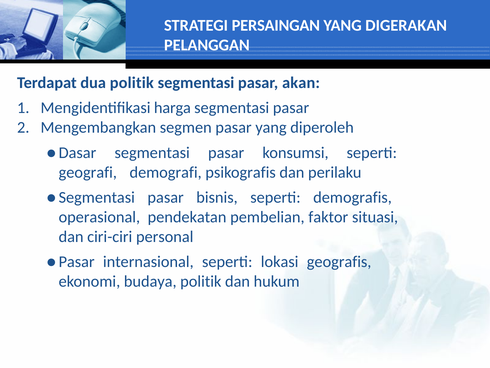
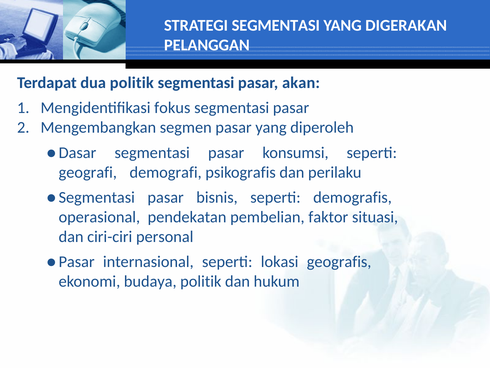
STRATEGI PERSAINGAN: PERSAINGAN -> SEGMENTASI (276, 26)
harga: harga -> fokus (172, 108)
